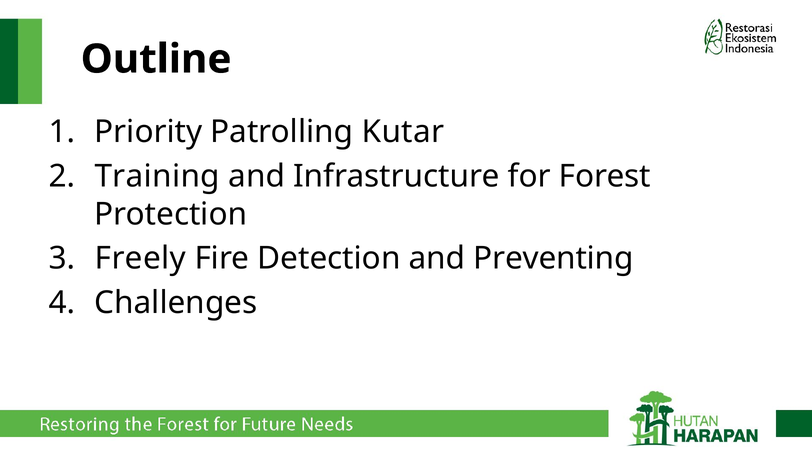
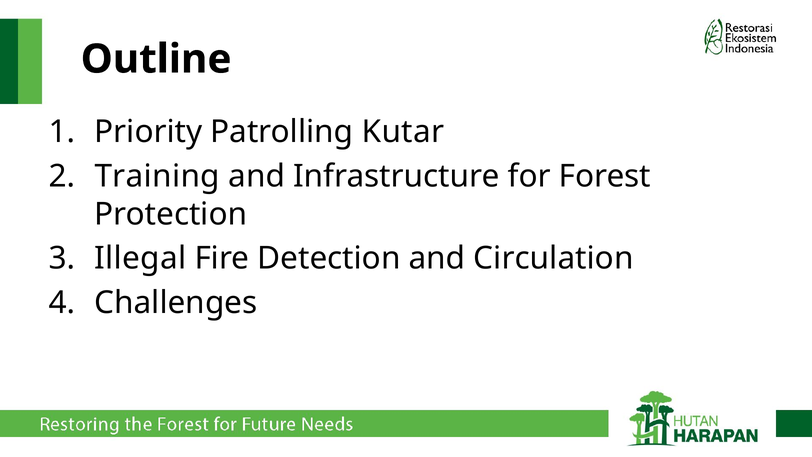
Freely: Freely -> Illegal (140, 258)
Preventing: Preventing -> Circulation (553, 258)
